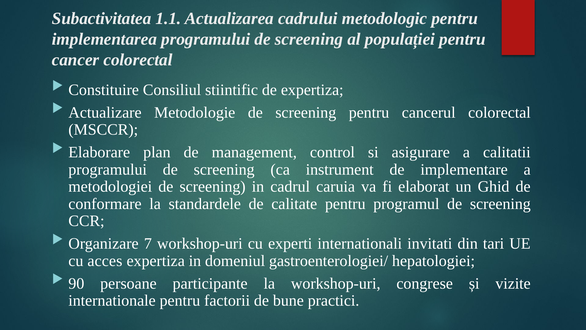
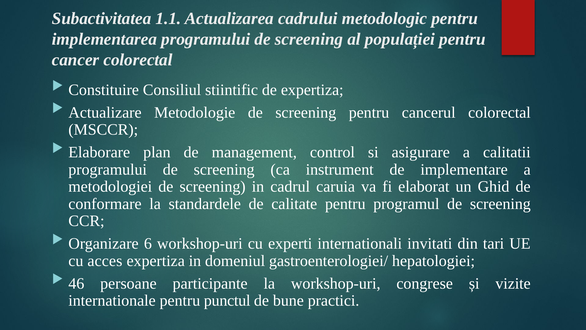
7: 7 -> 6 (148, 243)
90: 90 -> 46 (76, 283)
factorii: factorii -> punctul (227, 300)
